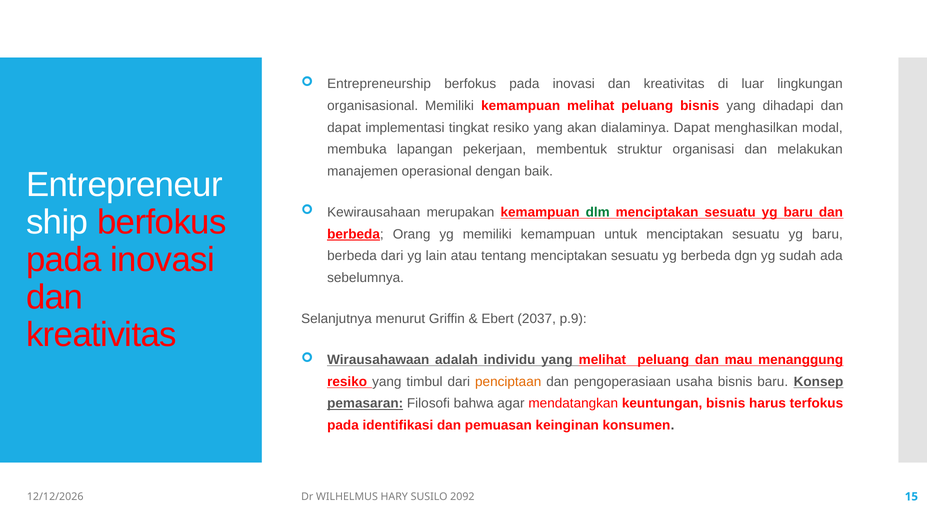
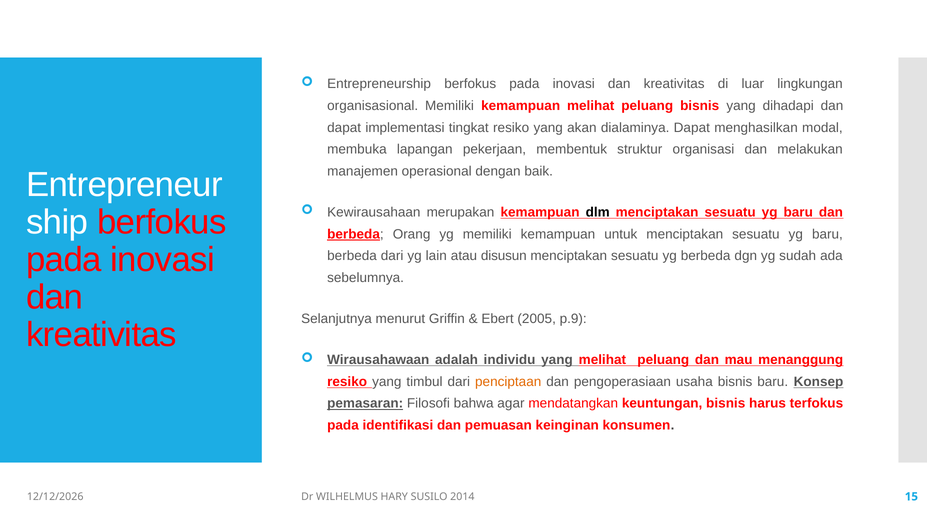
dlm colour: green -> black (598, 212)
tentang: tentang -> disusun (504, 256)
2037: 2037 -> 2005 (537, 319)
2092: 2092 -> 2014 (462, 497)
